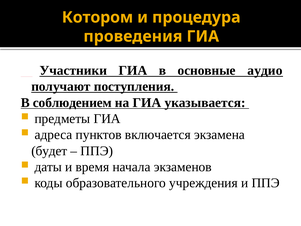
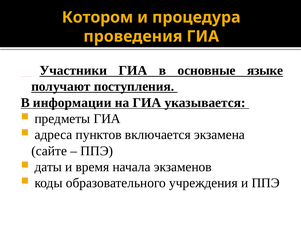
аудио: аудио -> языке (265, 70)
соблюдением: соблюдением -> информации (72, 103)
будет: будет -> сайте (49, 151)
